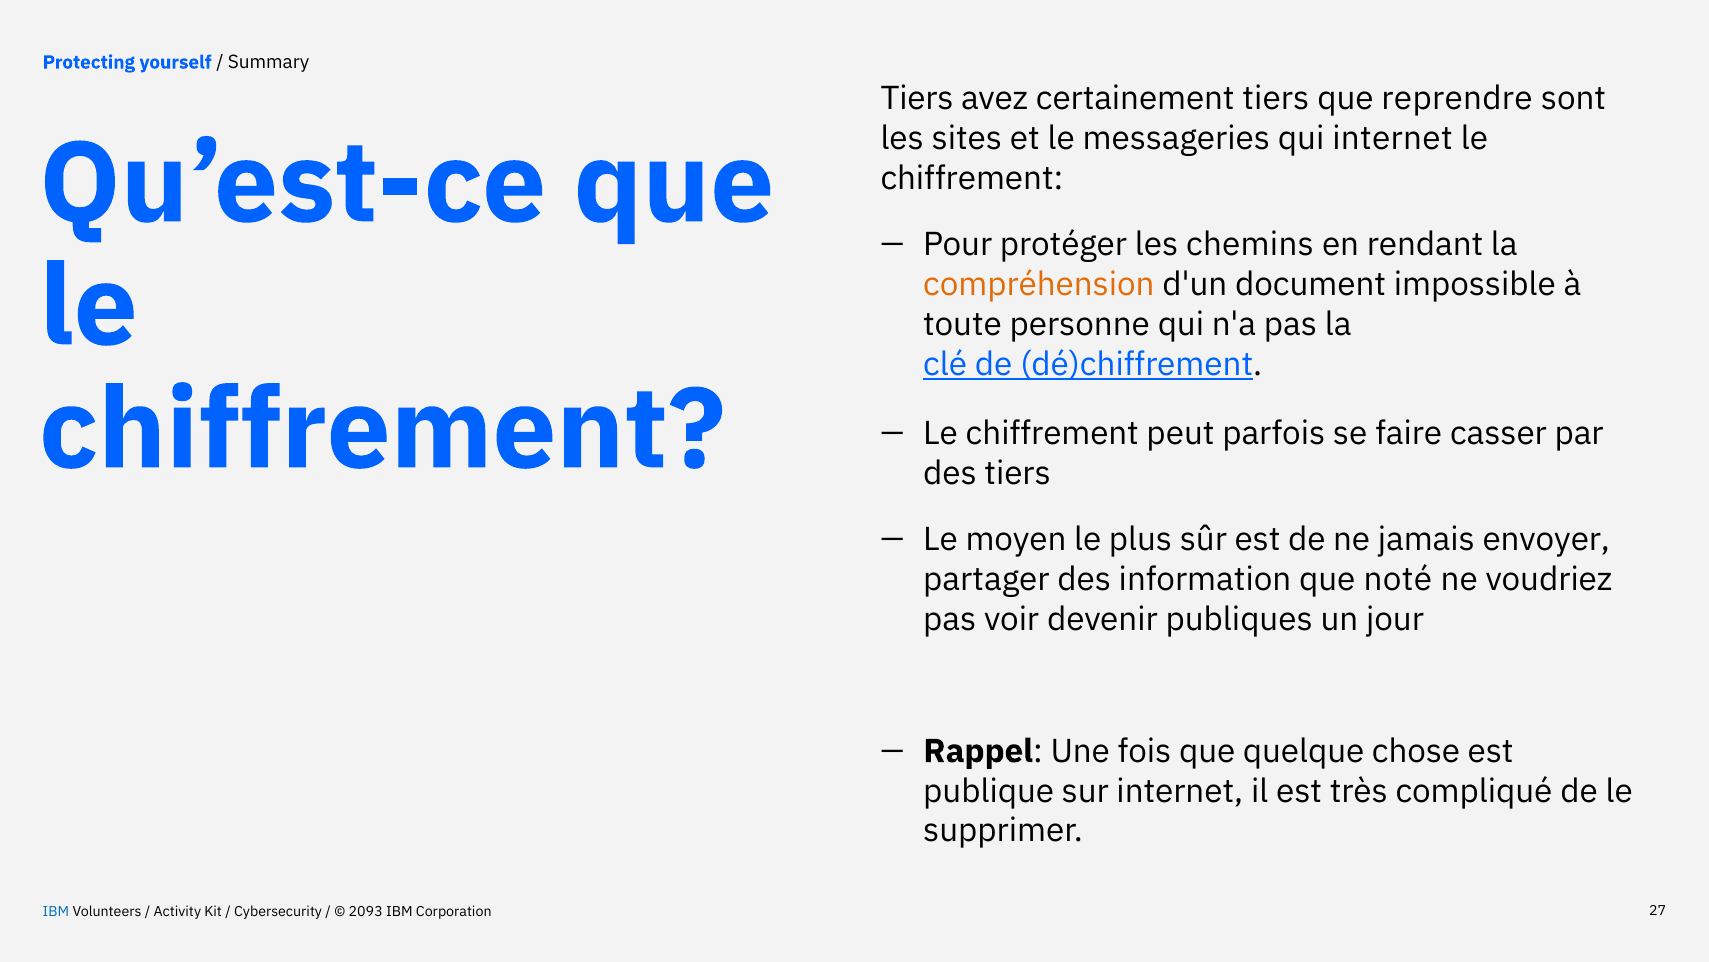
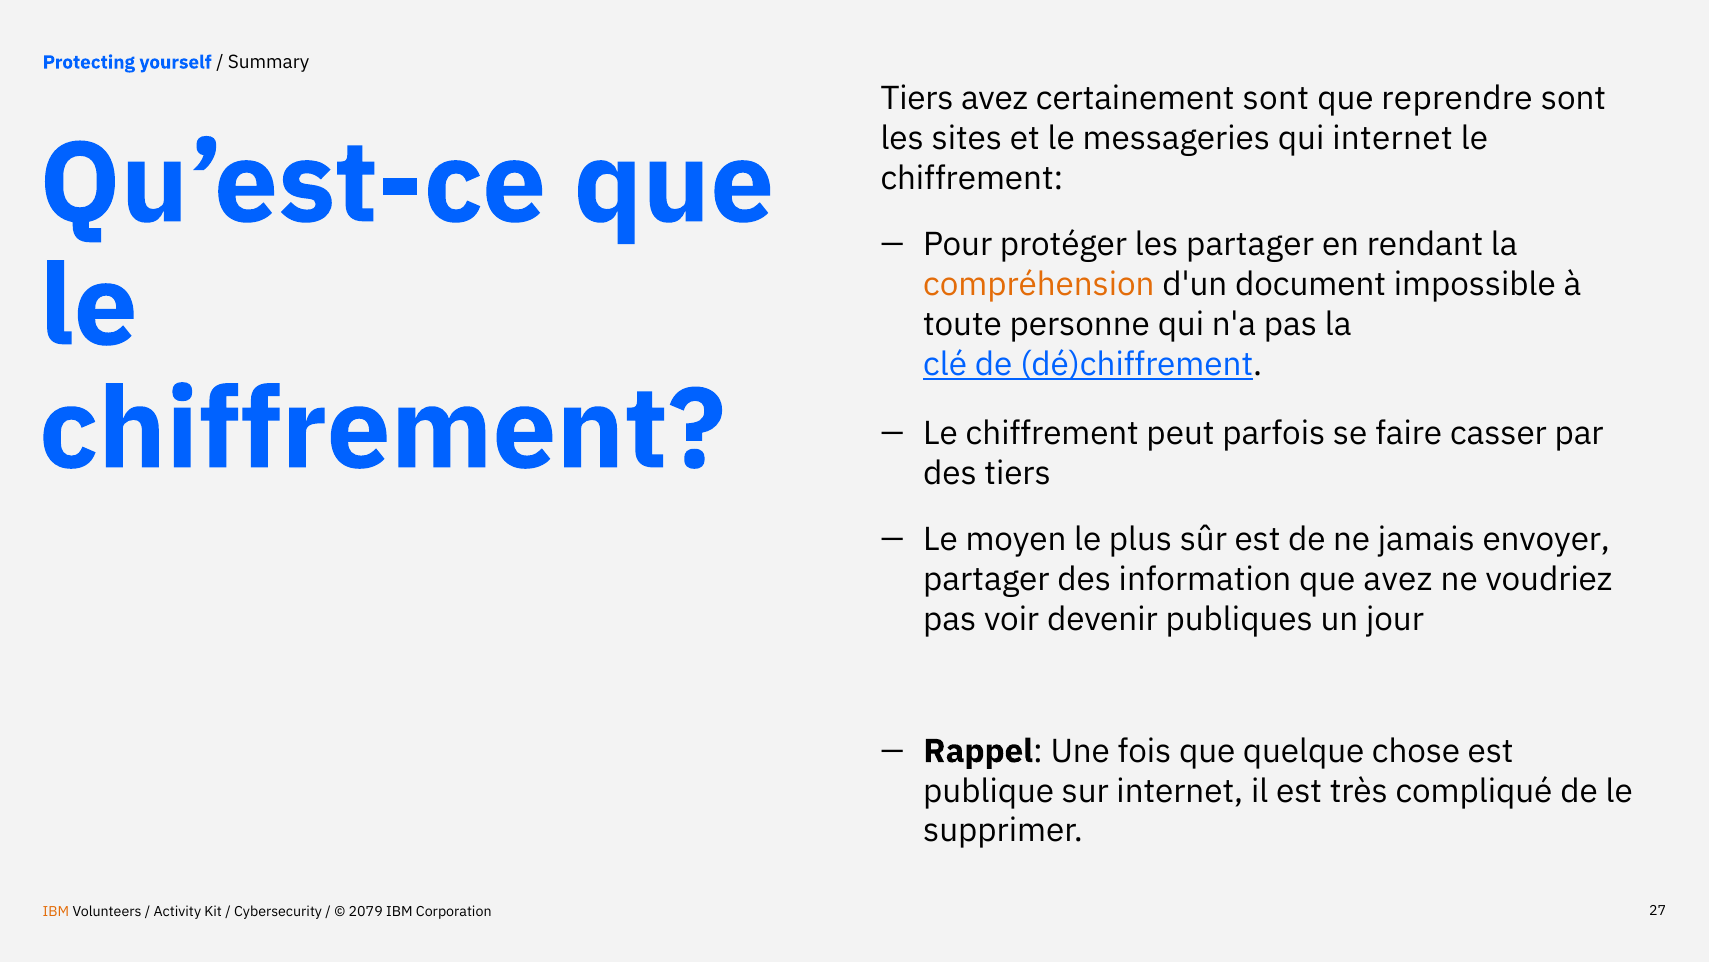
certainement tiers: tiers -> sont (1276, 99)
les chemins: chemins -> partager (1250, 245)
que noté: noté -> avez (1398, 579)
IBM colour: blue -> orange (56, 912)
2093: 2093 -> 2079 (366, 912)
